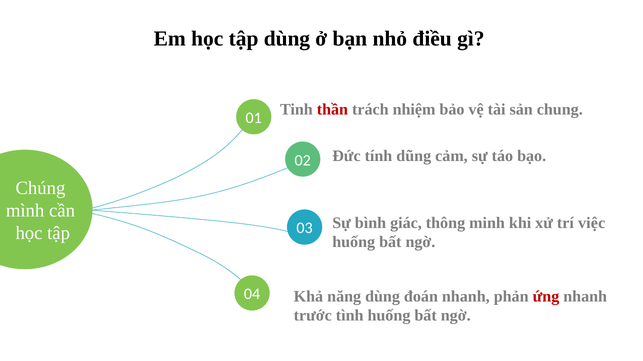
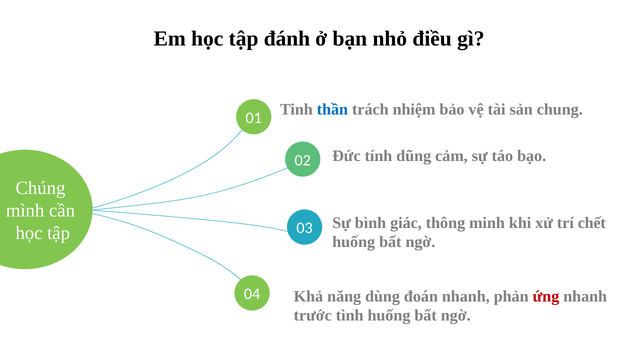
tập dùng: dùng -> đánh (287, 39)
thần colour: red -> blue (332, 110)
việc: việc -> chết (592, 223)
